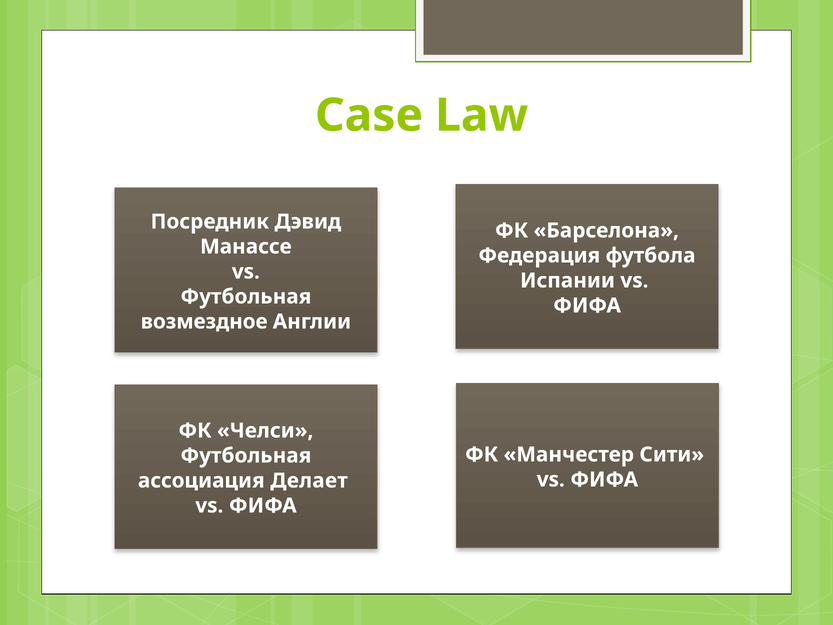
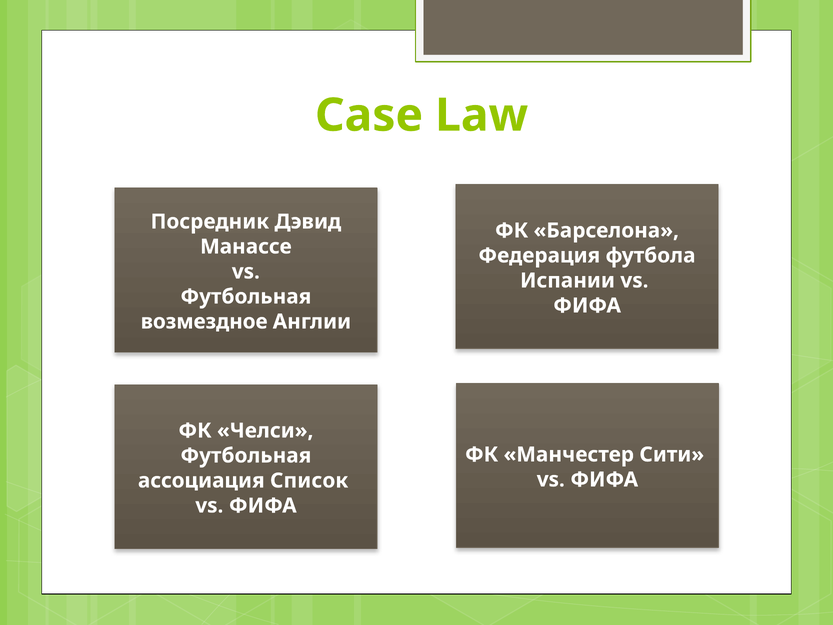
Делает: Делает -> Список (309, 480)
